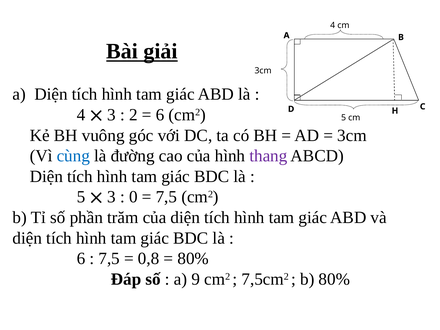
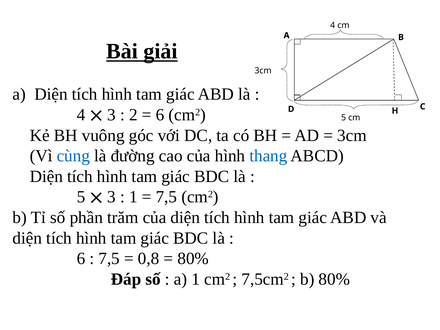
thang colour: purple -> blue (268, 156)
0: 0 -> 1 (133, 197)
a 9: 9 -> 1 (196, 279)
